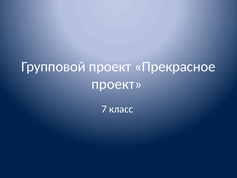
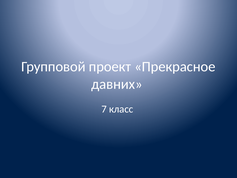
проект: проект -> давних (117, 84)
